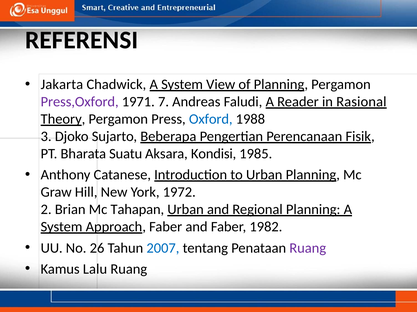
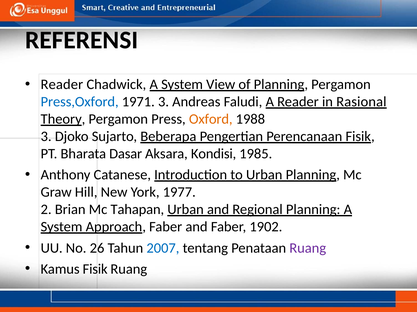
Jakarta: Jakarta -> Reader (62, 85)
Press,Oxford colour: purple -> blue (80, 102)
1971 7: 7 -> 3 (164, 102)
Oxford colour: blue -> orange (211, 120)
Suatu: Suatu -> Dasar (126, 154)
1972: 1972 -> 1977 (179, 193)
1982: 1982 -> 1902 (266, 227)
Kamus Lalu: Lalu -> Fisik (95, 270)
